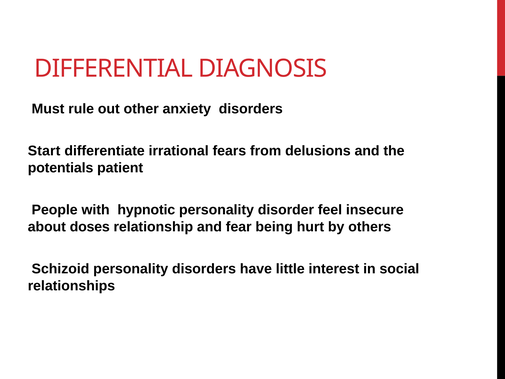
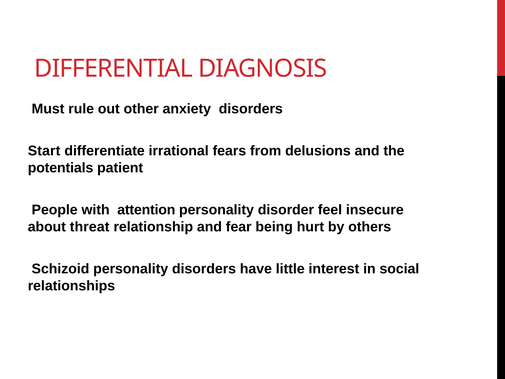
hypnotic: hypnotic -> attention (146, 210)
doses: doses -> threat (90, 227)
